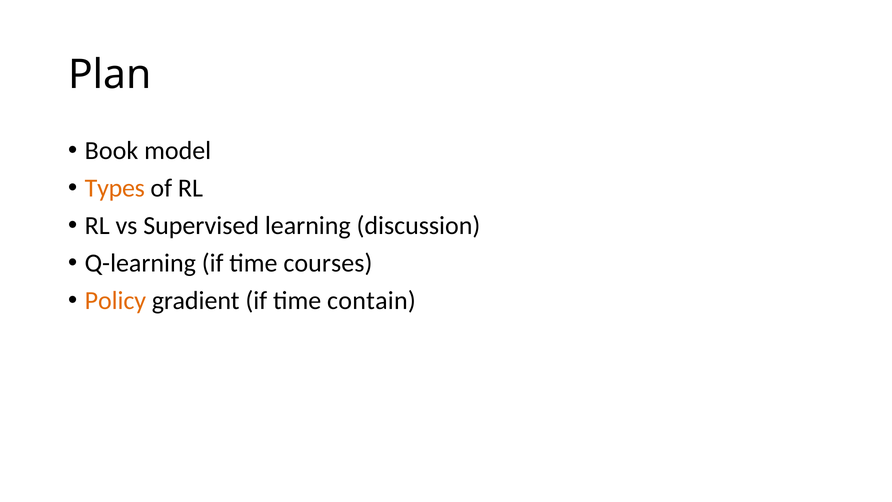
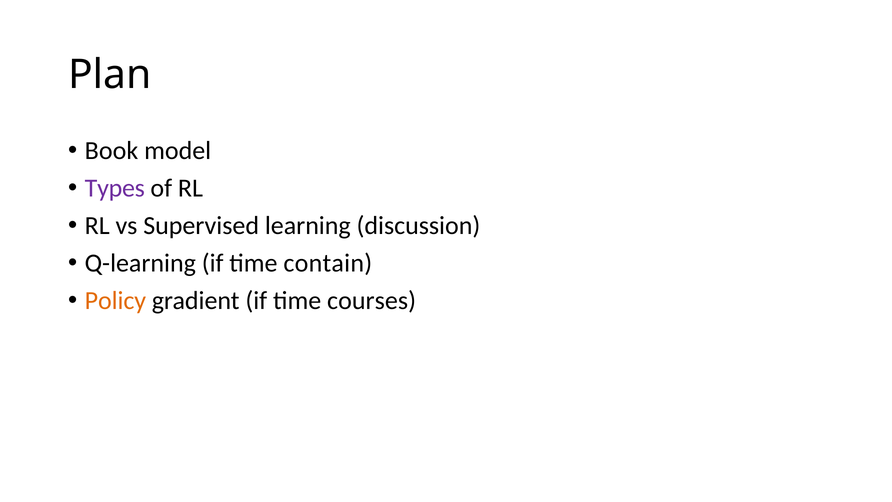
Types colour: orange -> purple (115, 188)
courses: courses -> contain (328, 263)
contain: contain -> courses (372, 300)
